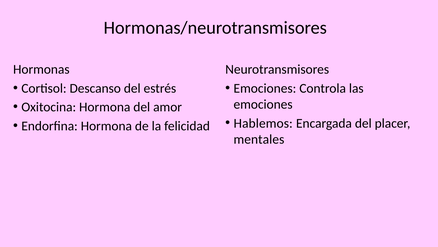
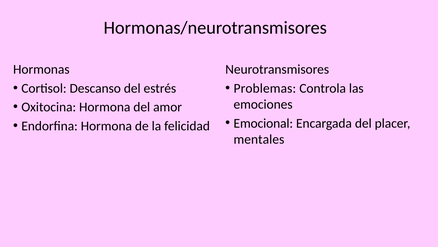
Emociones: Emociones -> Problemas (265, 88)
Hablemos: Hablemos -> Emocional (263, 123)
